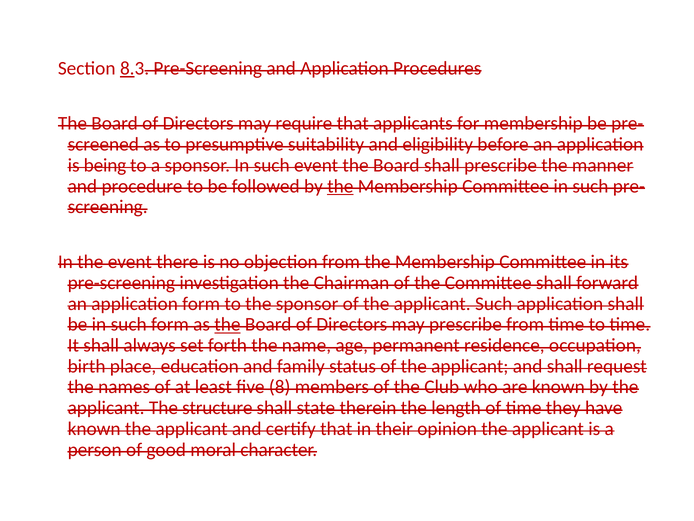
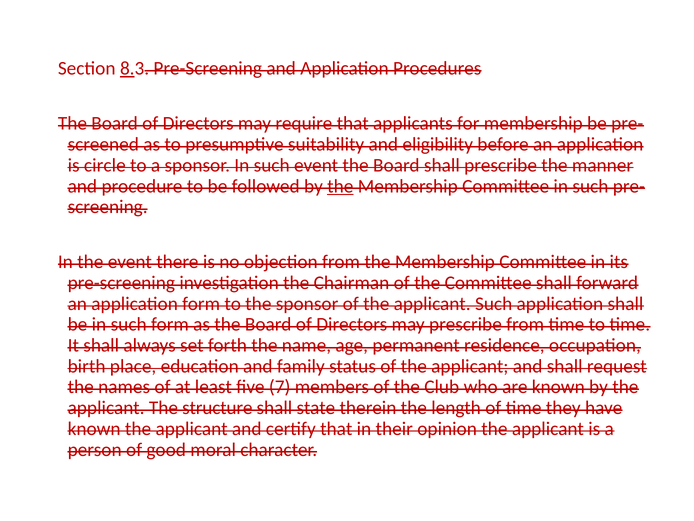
being: being -> circle (105, 165)
the underline: present -> none (227, 324)
8: 8 -> 7 (280, 387)
